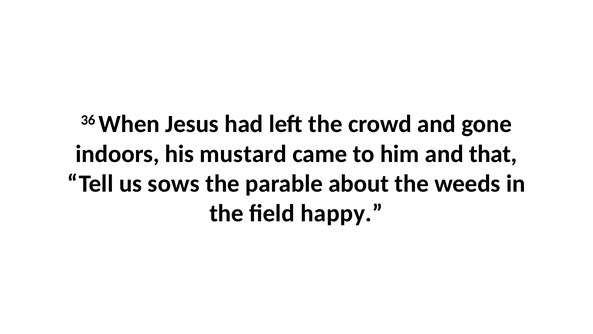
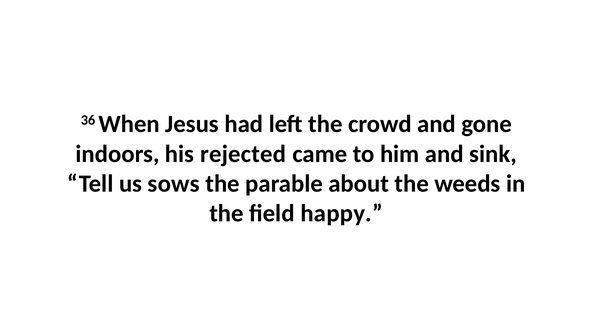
mustard: mustard -> rejected (243, 154)
that: that -> sink (493, 154)
